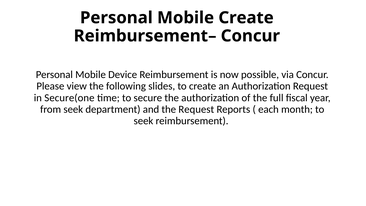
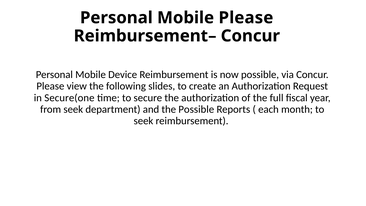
Mobile Create: Create -> Please (246, 18)
the Request: Request -> Possible (196, 109)
